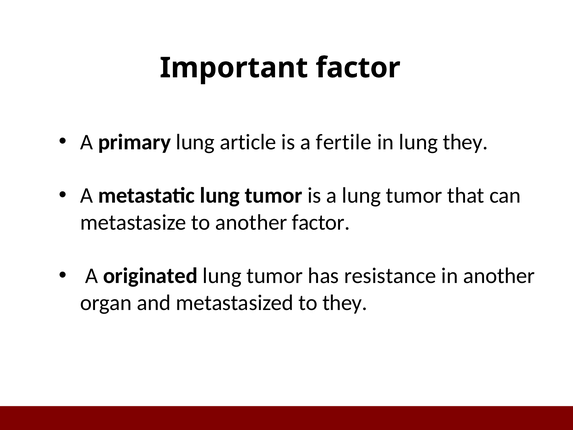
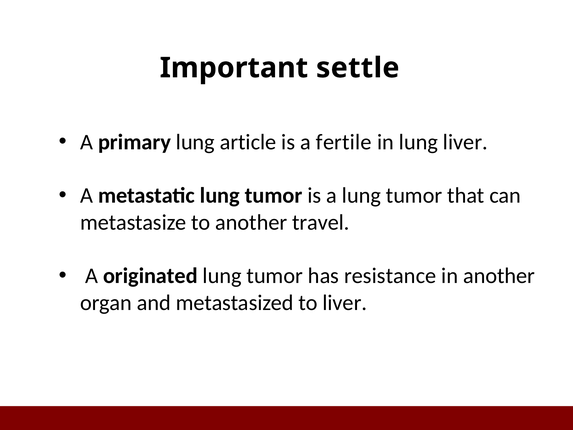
Important factor: factor -> settle (358, 68)
lung they: they -> liver (465, 142)
another factor: factor -> travel (321, 222)
to they: they -> liver (345, 302)
